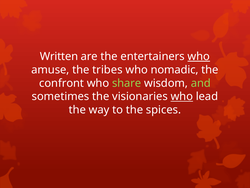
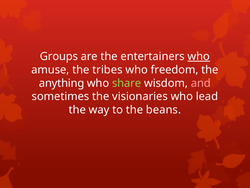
Written: Written -> Groups (59, 56)
nomadic: nomadic -> freedom (175, 70)
confront: confront -> anything (62, 83)
and colour: light green -> pink (201, 83)
who underline: present -> none (182, 96)
spices: spices -> beans (163, 110)
